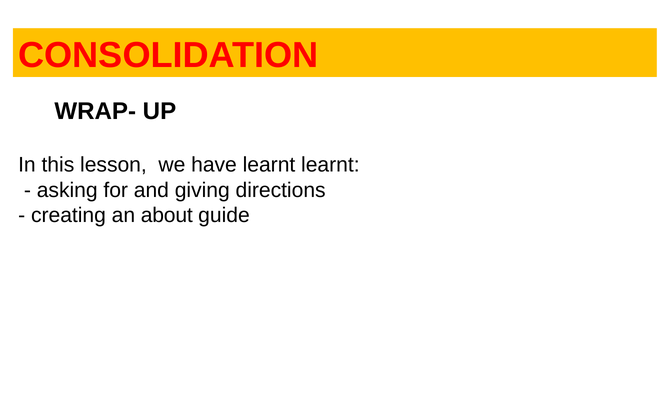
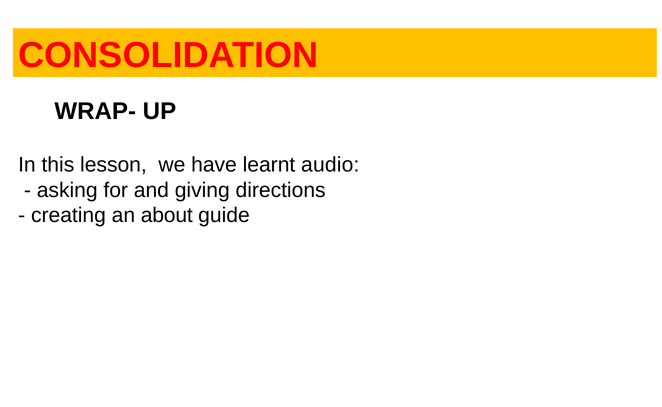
learnt learnt: learnt -> audio (330, 165)
